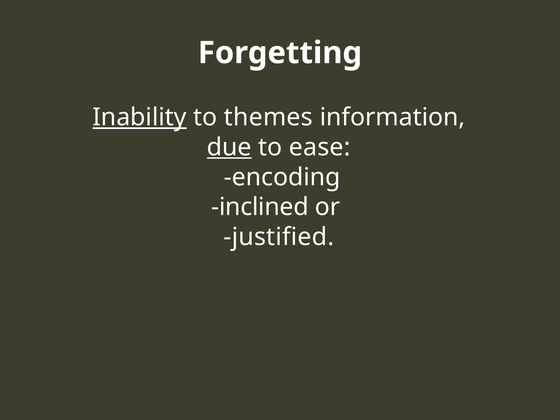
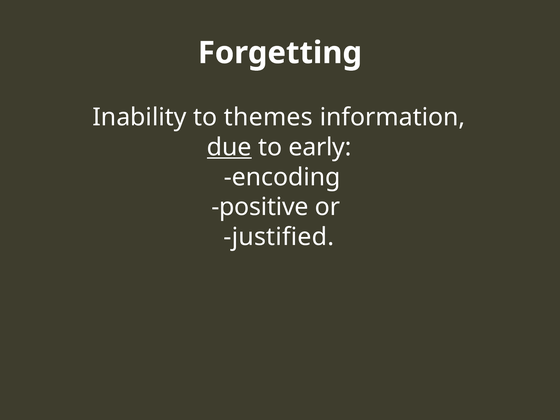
Inability underline: present -> none (140, 117)
ease: ease -> early (320, 147)
inclined: inclined -> positive (260, 207)
